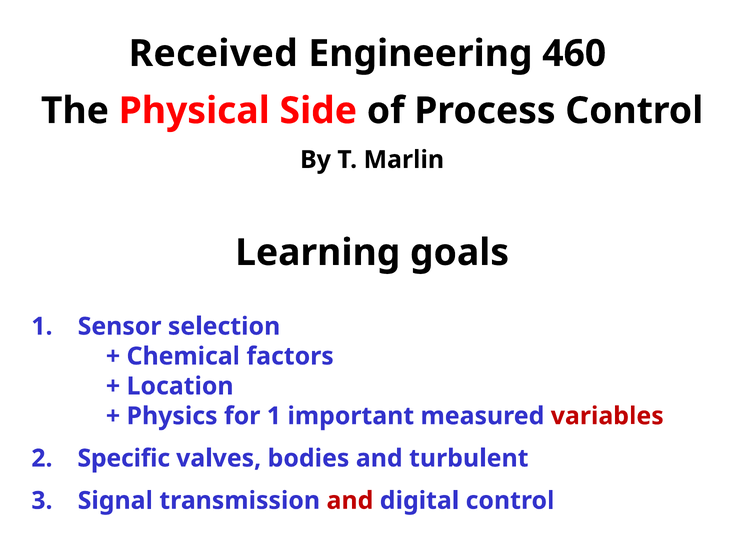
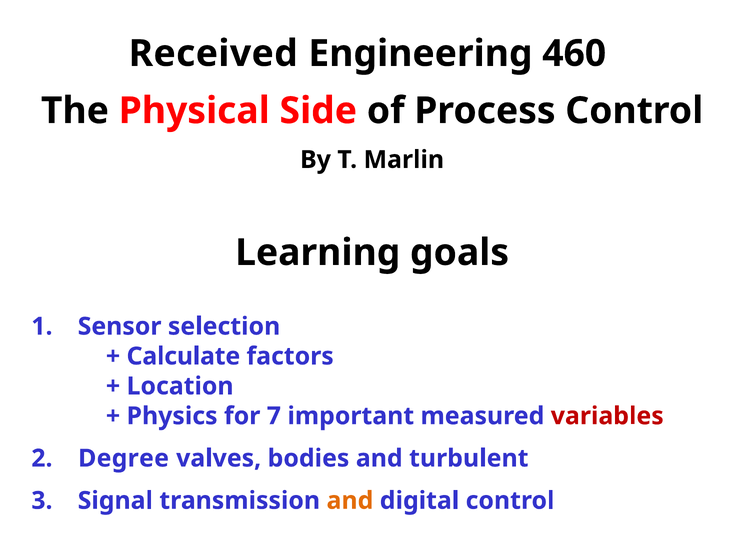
Chemical: Chemical -> Calculate (183, 356)
for 1: 1 -> 7 (274, 416)
Specific: Specific -> Degree (124, 458)
and colour: red -> orange (350, 500)
